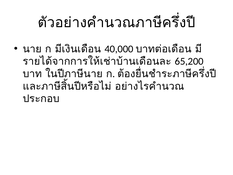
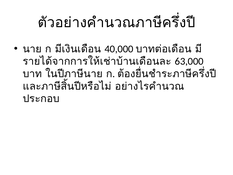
65,200: 65,200 -> 63,000 (189, 61)
